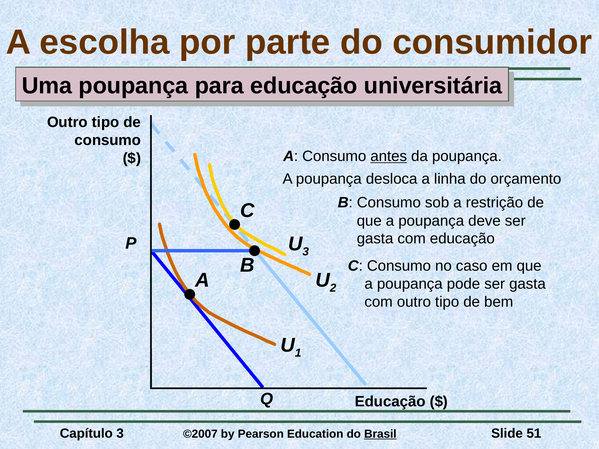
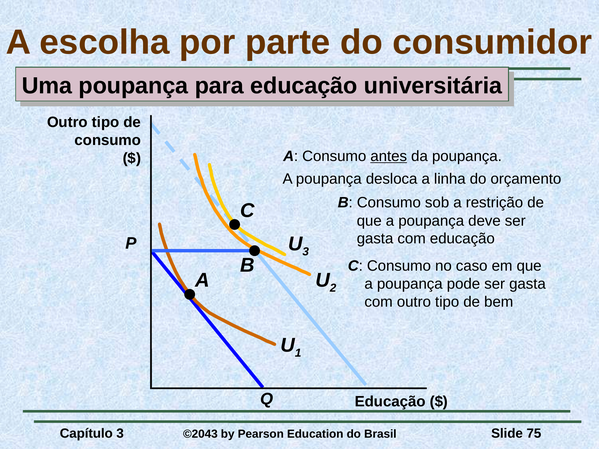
©2007: ©2007 -> ©2043 (200, 434)
Brasil underline: present -> none (380, 434)
51: 51 -> 75 (534, 434)
